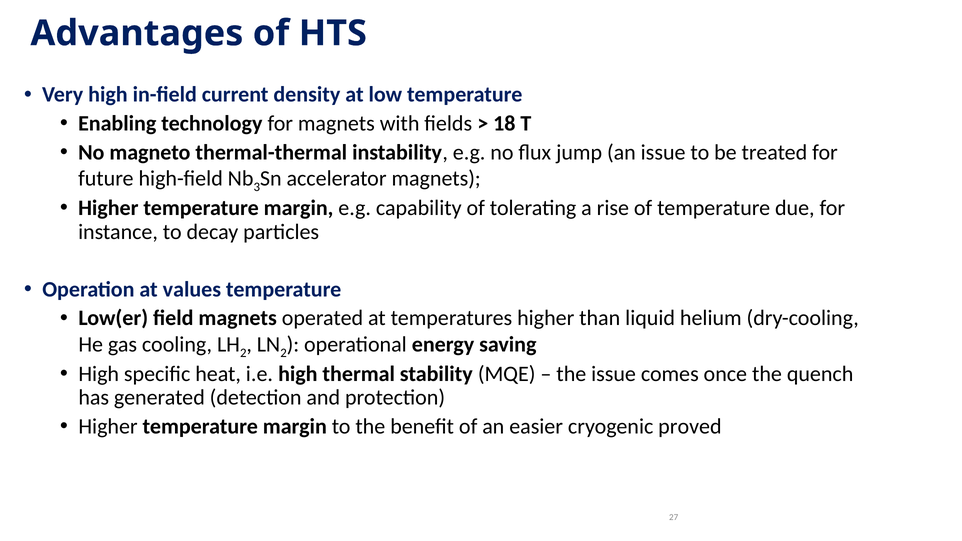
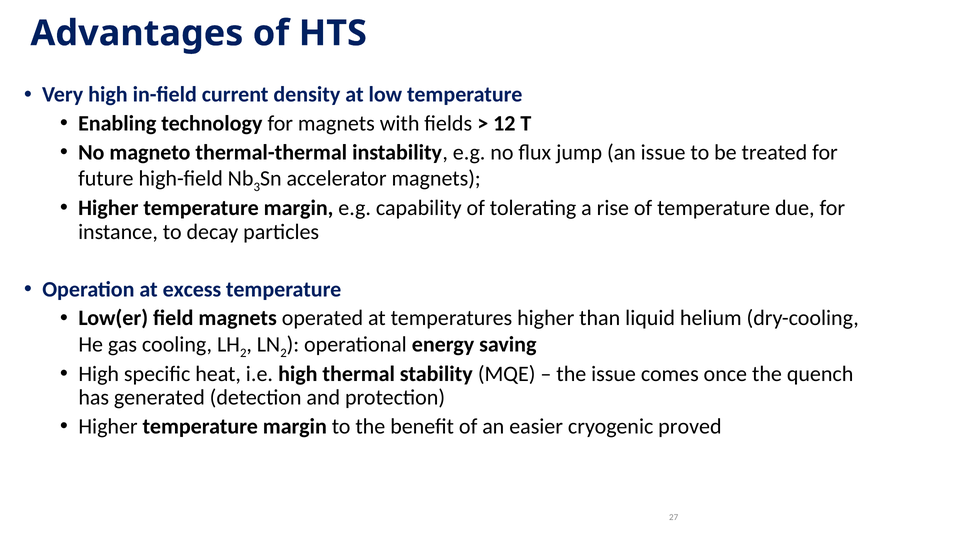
18: 18 -> 12 (504, 124)
values: values -> excess (192, 289)
